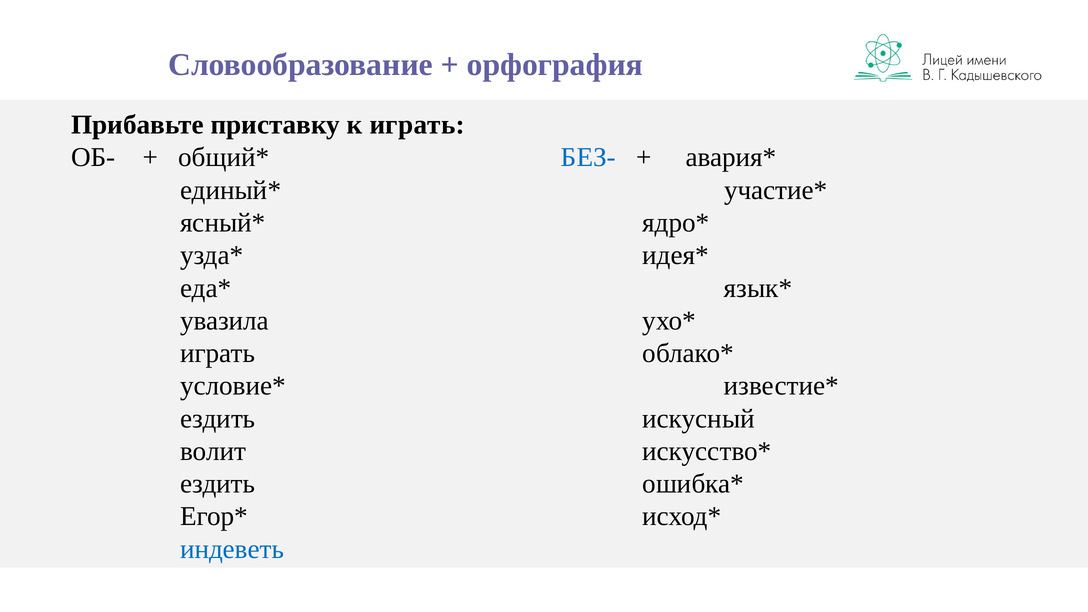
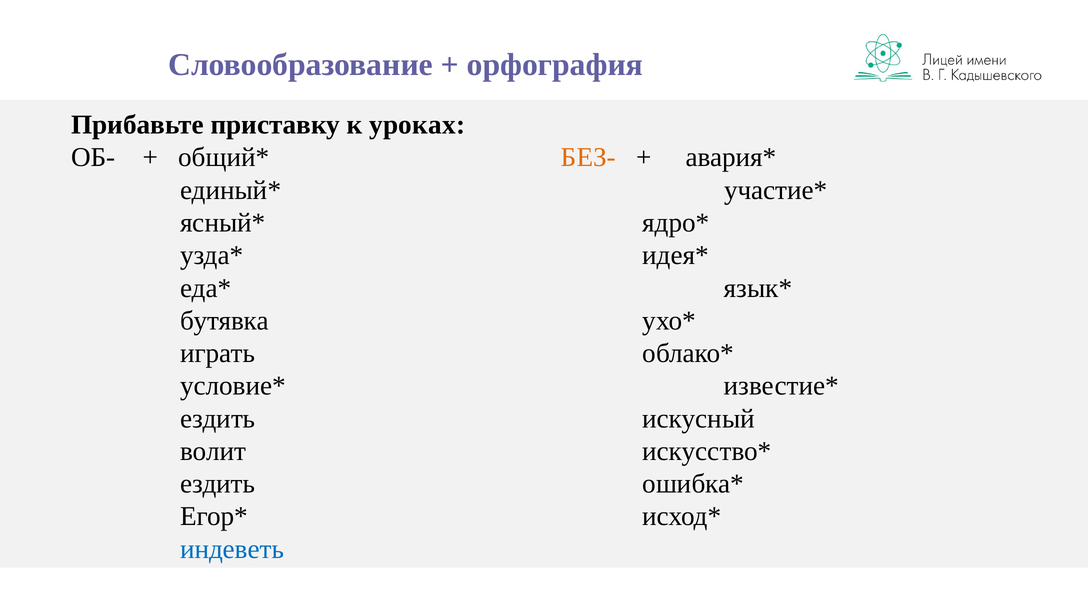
к играть: играть -> уроках (417, 125)
БЕЗ- colour: blue -> orange (588, 157)
увазила: увазила -> бутявка (224, 321)
